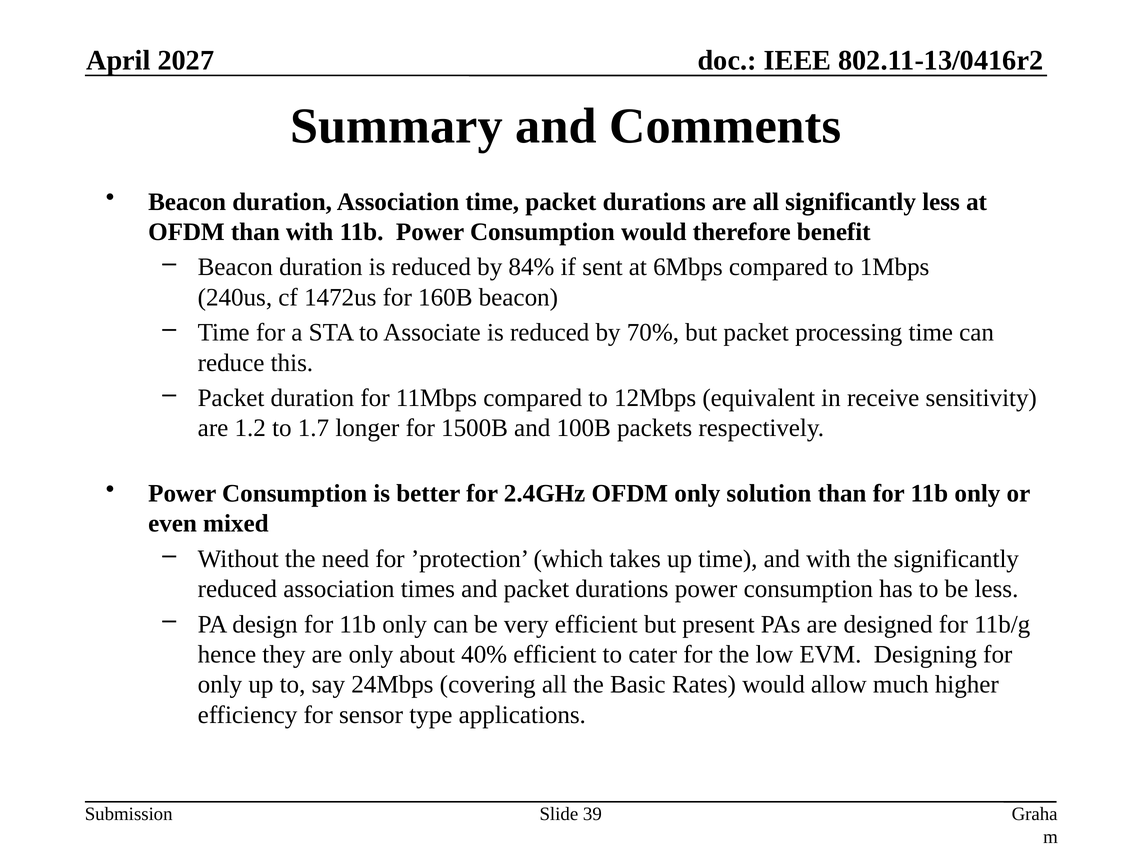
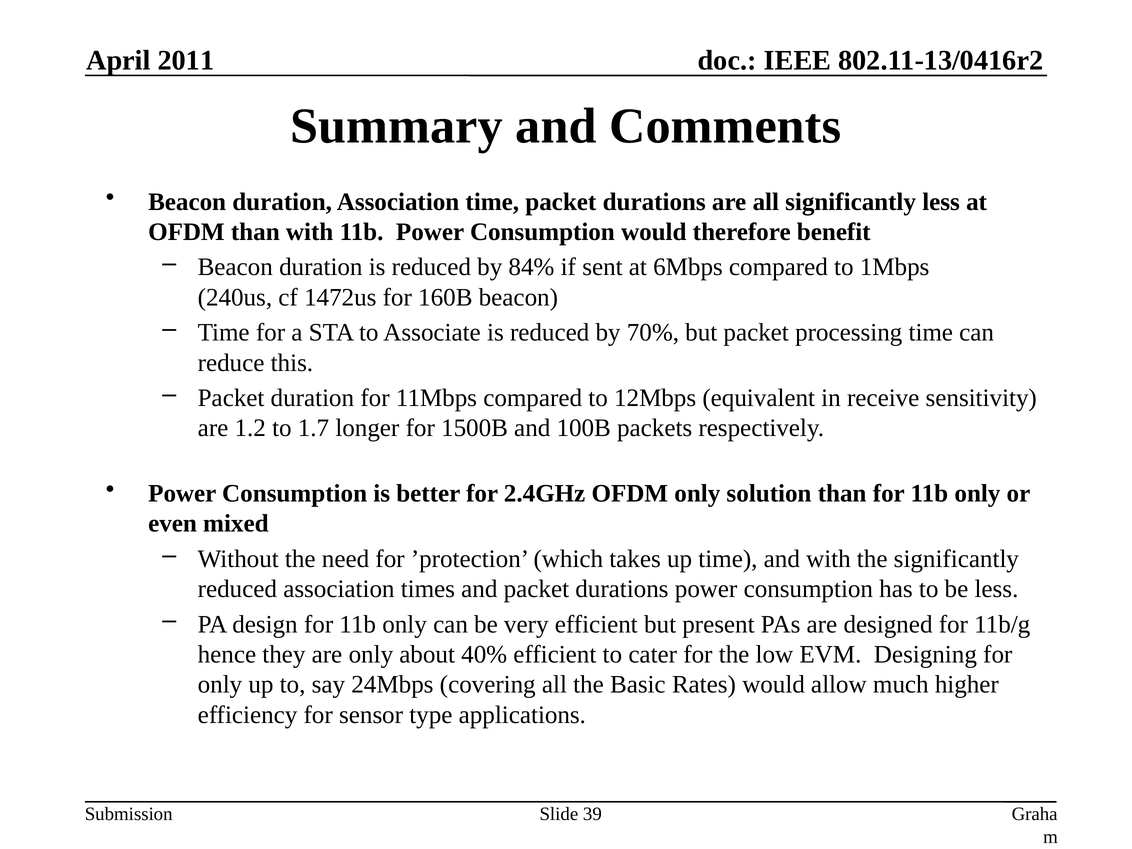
2027: 2027 -> 2011 (186, 60)
